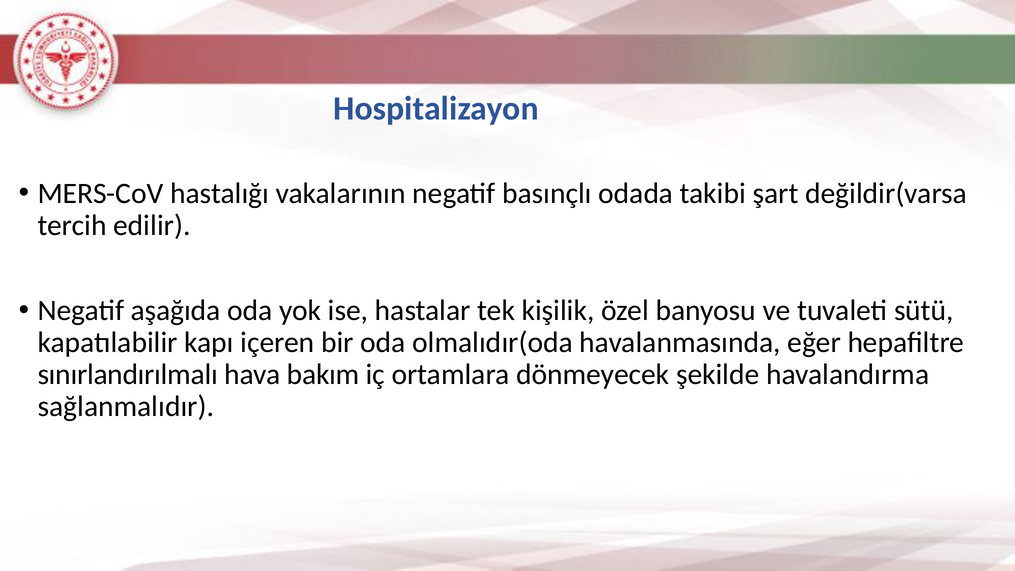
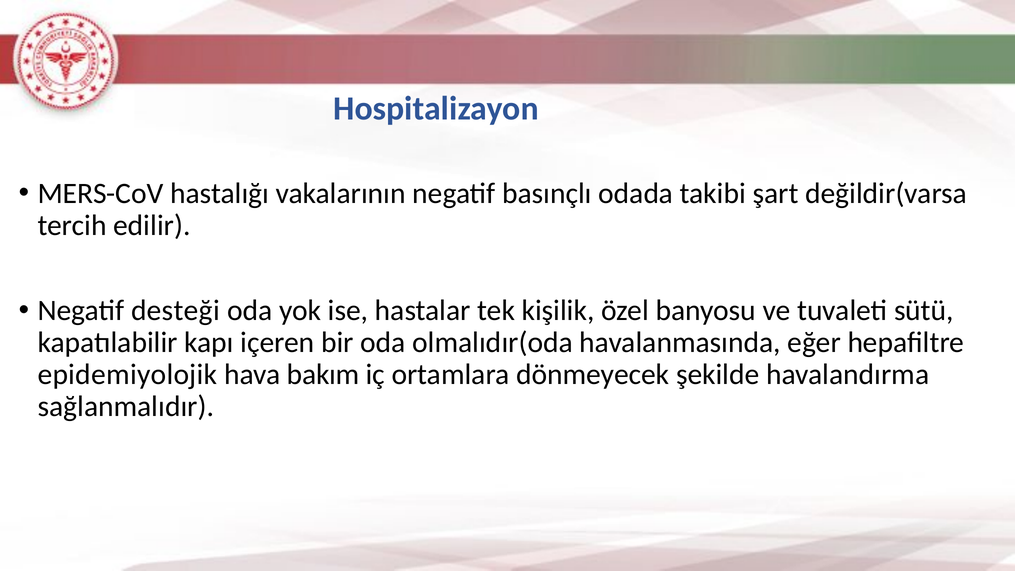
aşağıda: aşağıda -> desteği (175, 310)
sınırlandırılmalı: sınırlandırılmalı -> epidemiyolojik (127, 374)
